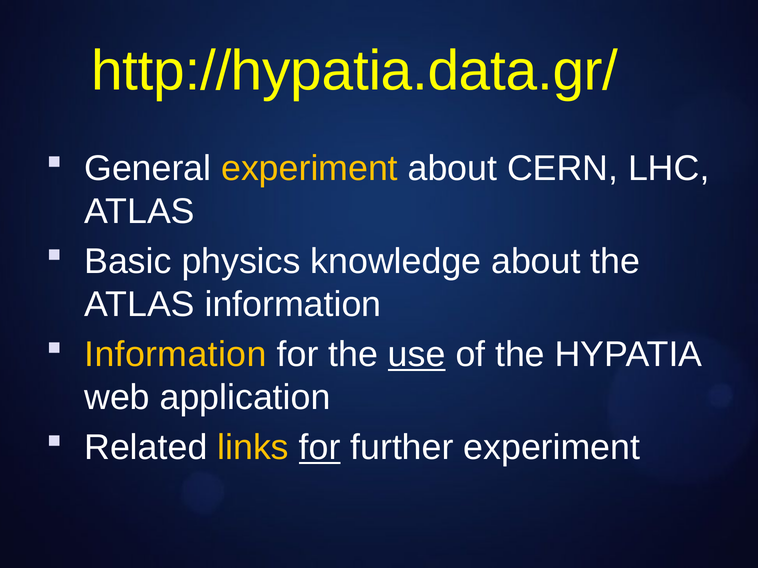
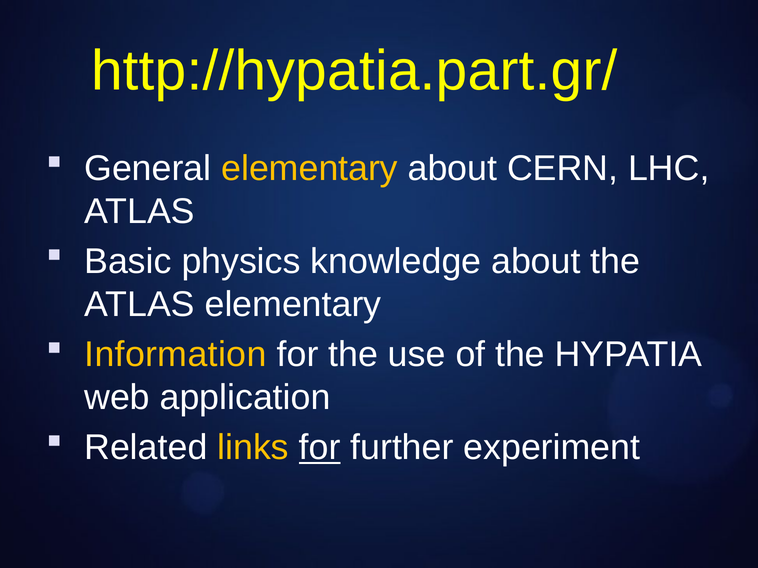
http://hypatia.data.gr/: http://hypatia.data.gr/ -> http://hypatia.part.gr/ (354, 71)
General experiment: experiment -> elementary (310, 169)
ATLAS information: information -> elementary (293, 305)
use underline: present -> none (417, 355)
